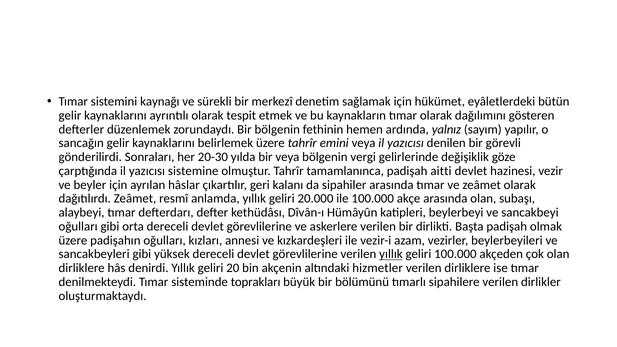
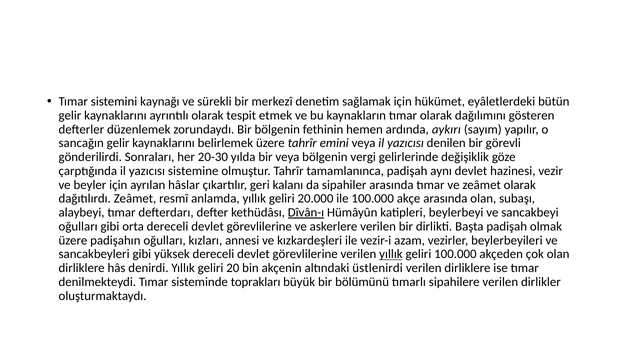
yalnız: yalnız -> aykırı (446, 129)
aitti: aitti -> aynı (441, 171)
Dîvân-ı underline: none -> present (306, 213)
hizmetler: hizmetler -> üstlenirdi (378, 268)
